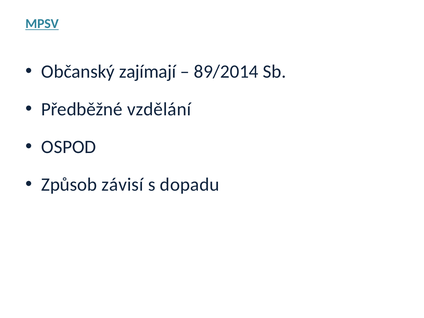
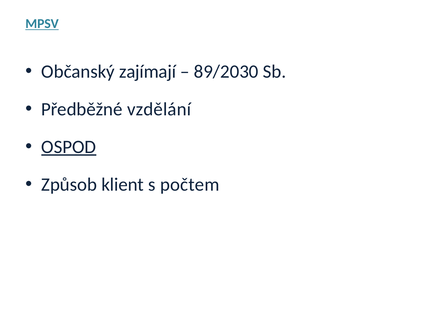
89/2014: 89/2014 -> 89/2030 (226, 72)
OSPOD underline: none -> present (69, 147)
závisí: závisí -> klient (123, 185)
dopadu: dopadu -> počtem (190, 185)
